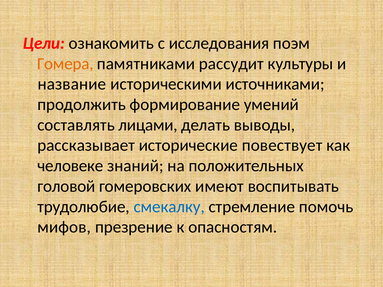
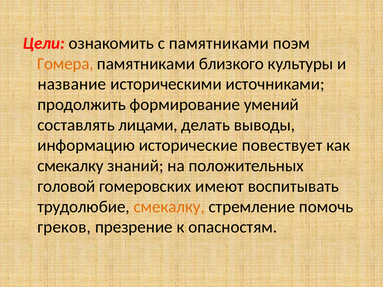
с исследования: исследования -> памятниками (219, 43)
рассудит: рассудит -> близкого (231, 64)
рассказывает: рассказывает -> информацию (86, 145)
человеке: человеке -> смекалку (70, 166)
смекалку colour: blue -> orange (169, 207)
мифов: мифов -> греков (64, 227)
